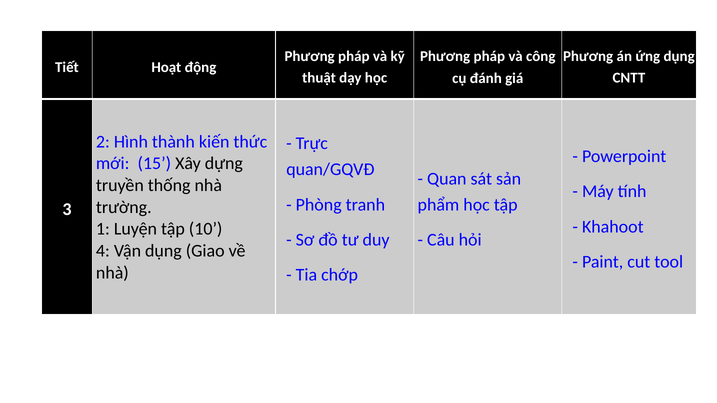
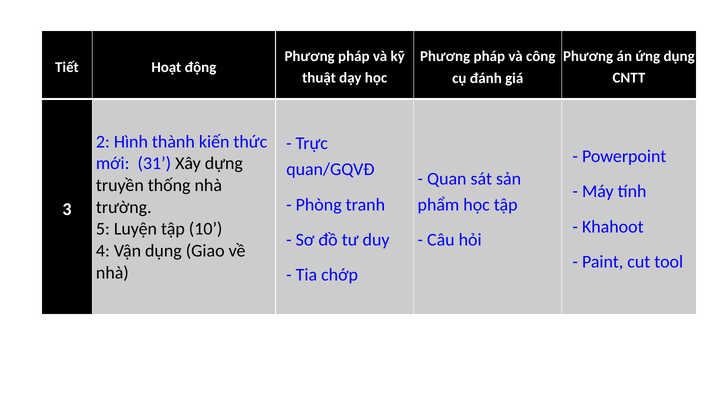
15: 15 -> 31 (154, 164)
1: 1 -> 5 (103, 229)
